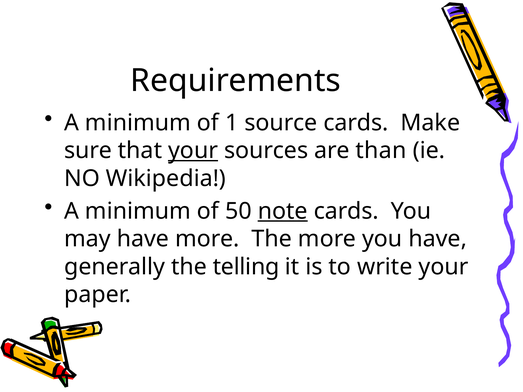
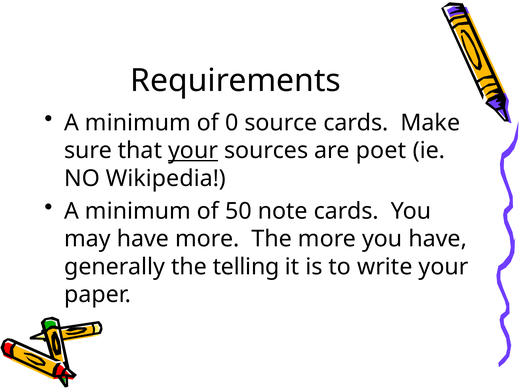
1: 1 -> 0 (232, 123)
than: than -> poet (381, 151)
note underline: present -> none (283, 211)
